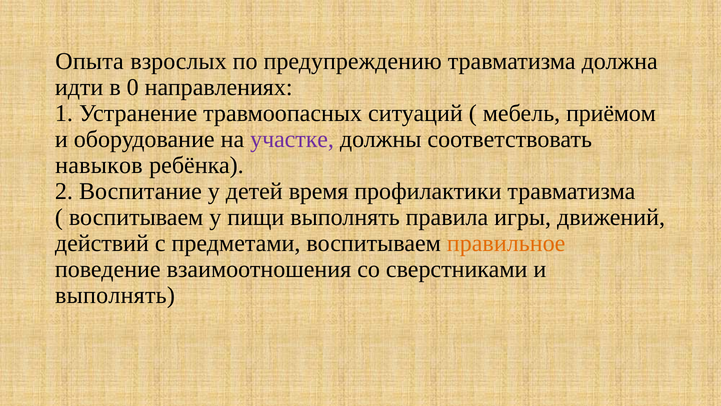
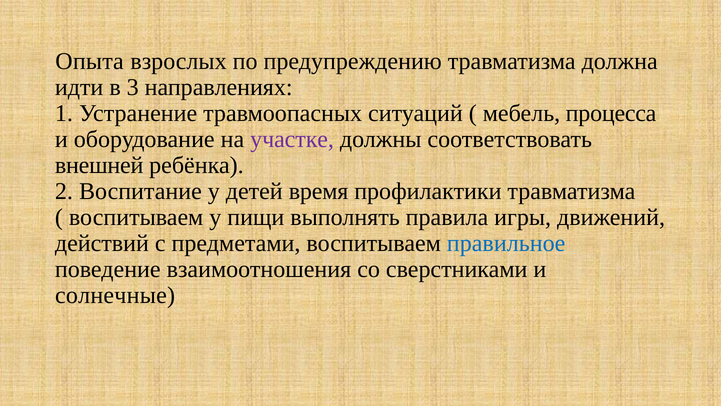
0: 0 -> 3 (133, 87)
приёмом: приёмом -> процесса (611, 113)
навыков: навыков -> внешней (99, 165)
правильное colour: orange -> blue (506, 243)
выполнять: выполнять -> солнечные (115, 295)
